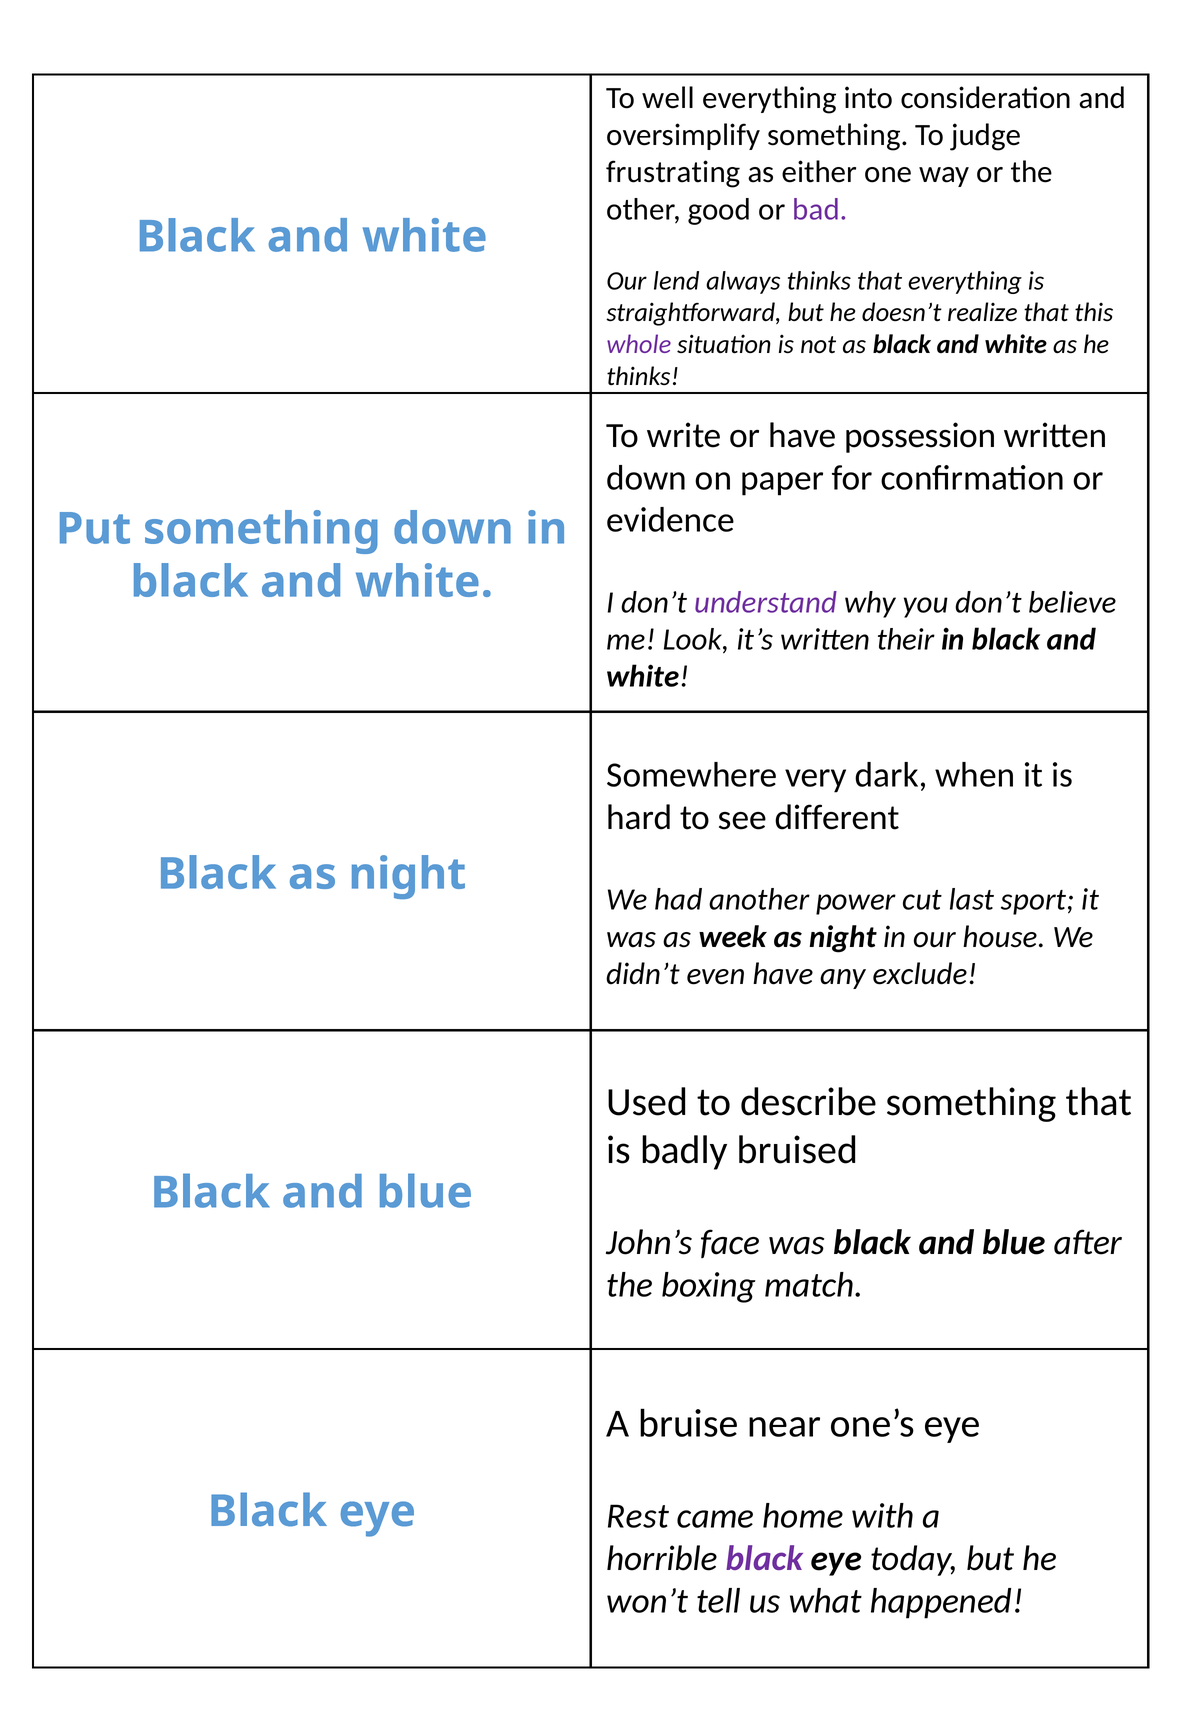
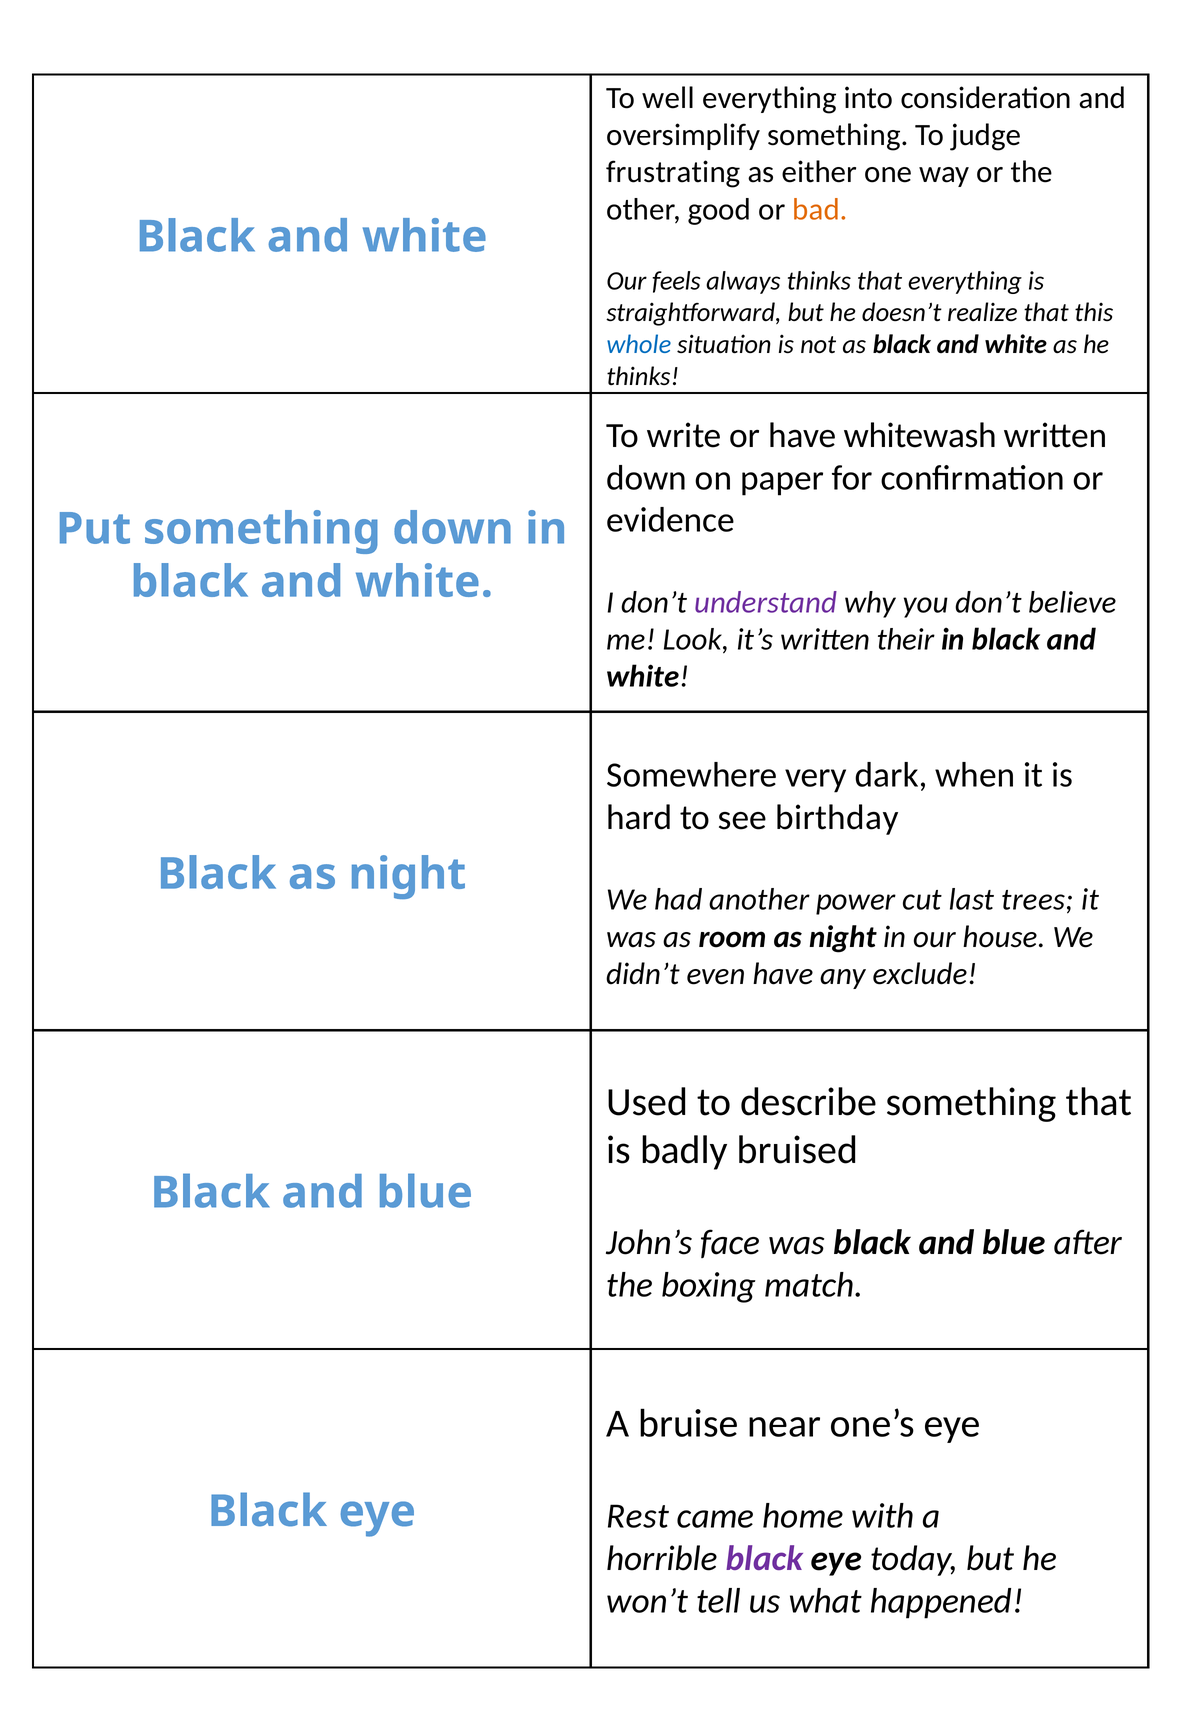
bad colour: purple -> orange (820, 209)
lend: lend -> feels (676, 281)
whole colour: purple -> blue (639, 345)
possession: possession -> whitewash (920, 435)
different: different -> birthday (837, 818)
sport: sport -> trees (1038, 900)
week: week -> room (733, 937)
